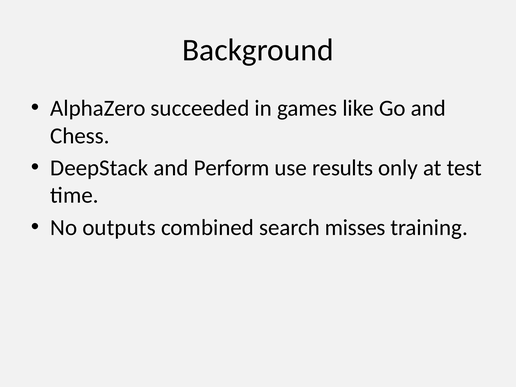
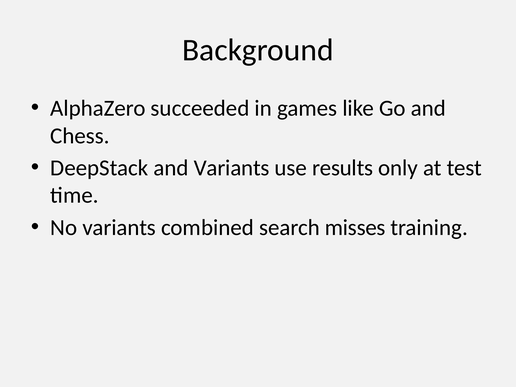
and Perform: Perform -> Variants (232, 168)
No outputs: outputs -> variants (119, 228)
